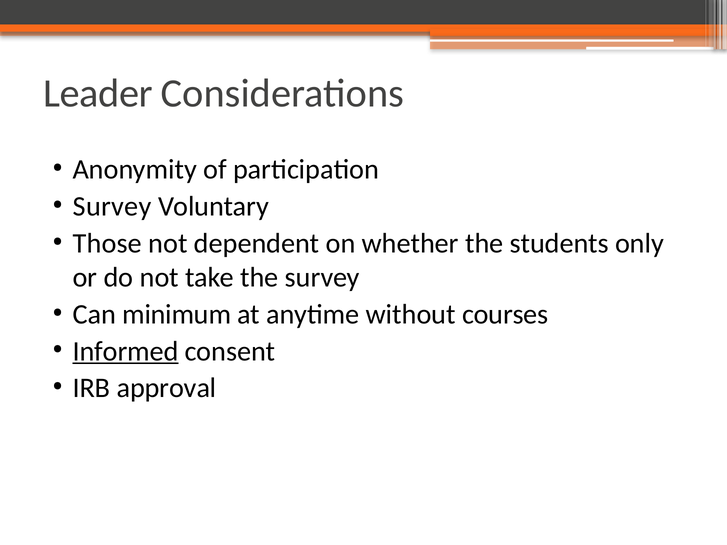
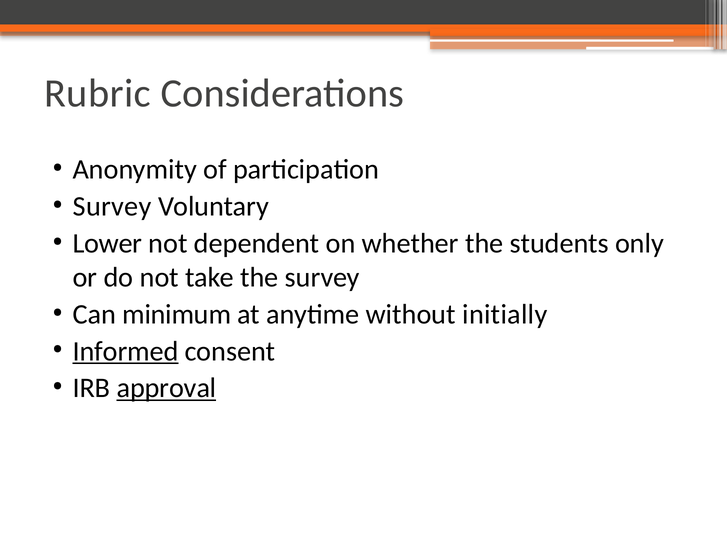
Leader: Leader -> Rubric (98, 94)
Those: Those -> Lower (107, 243)
courses: courses -> initially (505, 314)
approval underline: none -> present (167, 388)
